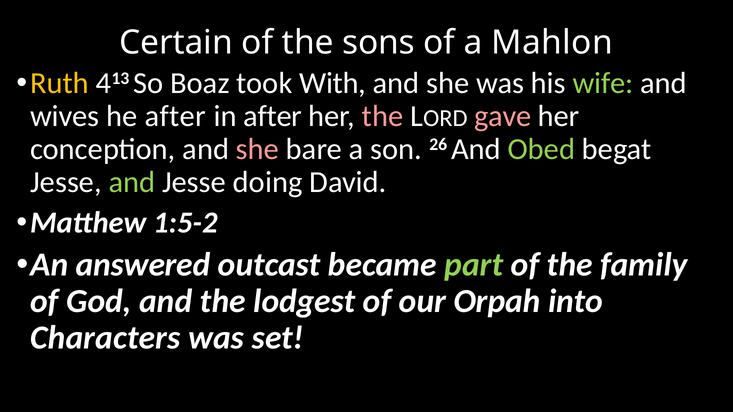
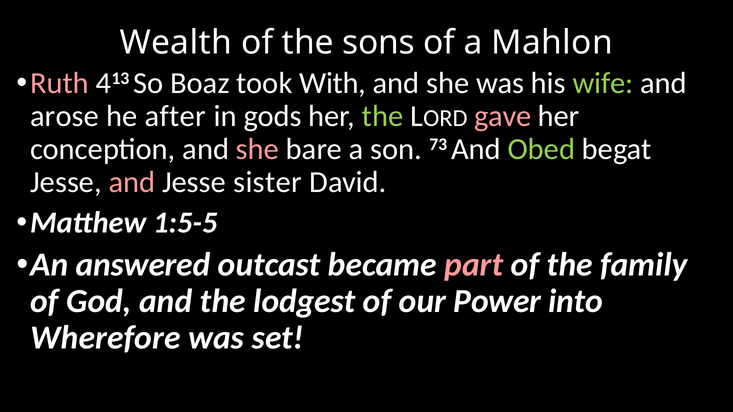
Certain: Certain -> Wealth (176, 43)
Ruth colour: yellow -> pink (60, 83)
wives: wives -> arose (65, 116)
in after: after -> gods (273, 116)
the colour: pink -> light green (383, 116)
26: 26 -> 73 (438, 144)
and colour: light green -> pink (132, 182)
doing: doing -> sister (267, 182)
1:5-2: 1:5-2 -> 1:5-5 (185, 223)
part colour: light green -> pink (474, 265)
Orpah: Orpah -> Power (497, 301)
Characters: Characters -> Wherefore (105, 338)
